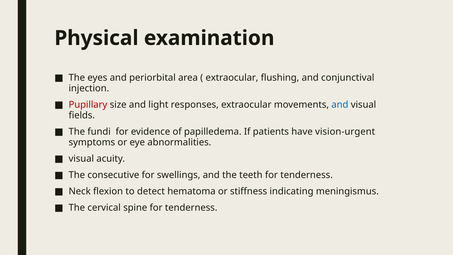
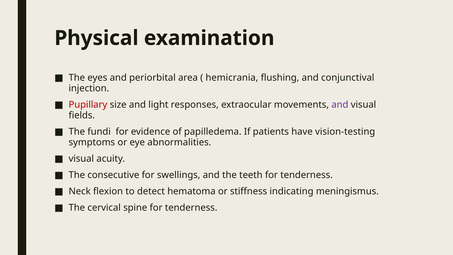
extraocular: extraocular -> hemicrania (232, 78)
and colour: blue -> purple (340, 105)
vision-urgent: vision-urgent -> vision-testing (345, 131)
